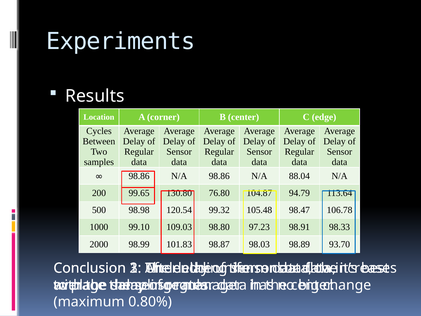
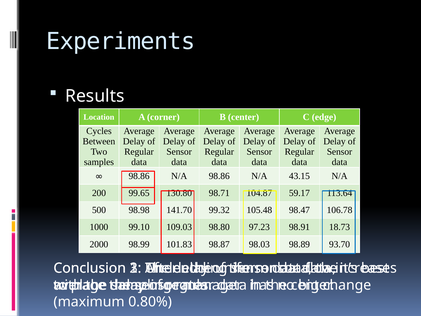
88.04: 88.04 -> 43.15 (299, 176)
76.80: 76.80 -> 98.71 (219, 193)
94.79: 94.79 -> 59.17 (299, 193)
120.54: 120.54 -> 141.70 (179, 210)
98.33: 98.33 -> 18.73 (340, 227)
